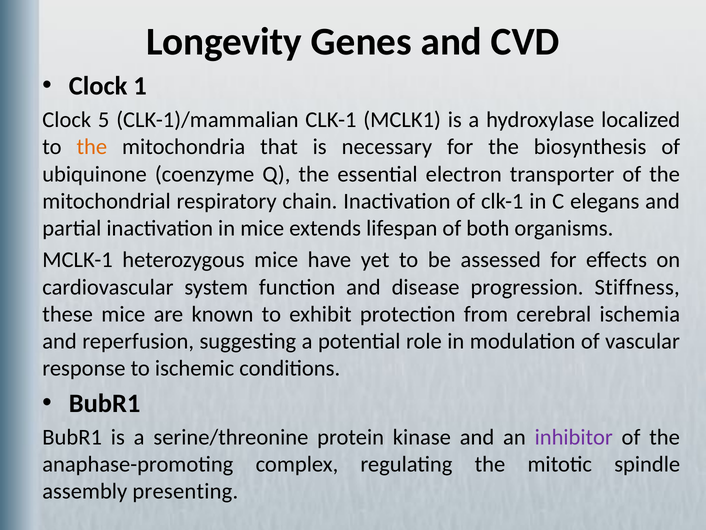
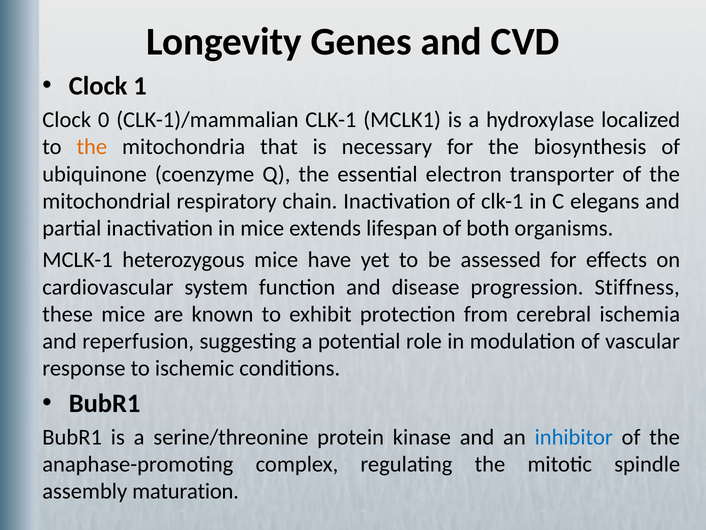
5: 5 -> 0 (104, 120)
inhibitor colour: purple -> blue (574, 437)
presenting: presenting -> maturation (186, 491)
